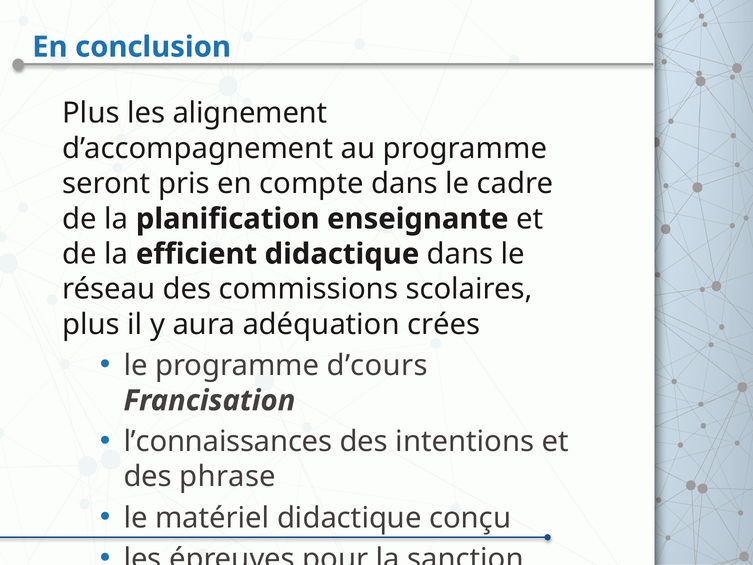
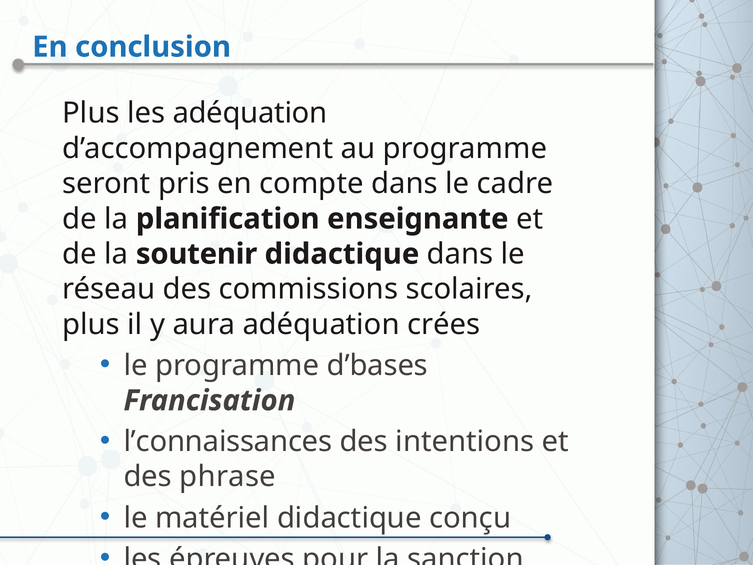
les alignement: alignement -> adéquation (250, 113)
efficient: efficient -> soutenir (197, 254)
d’cours: d’cours -> d’bases (377, 365)
